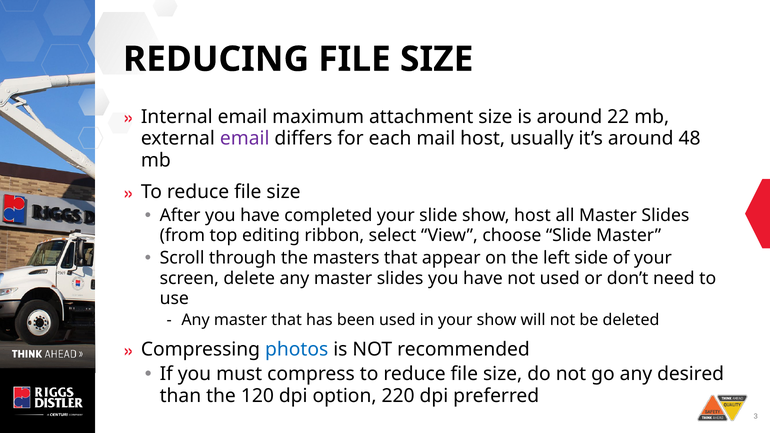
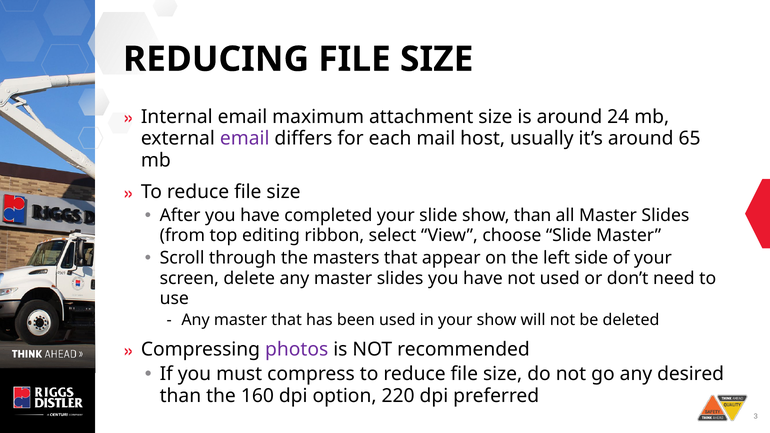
22: 22 -> 24 (618, 117)
48: 48 -> 65 (690, 139)
show host: host -> than (533, 216)
photos colour: blue -> purple (297, 350)
120: 120 -> 160 (257, 396)
